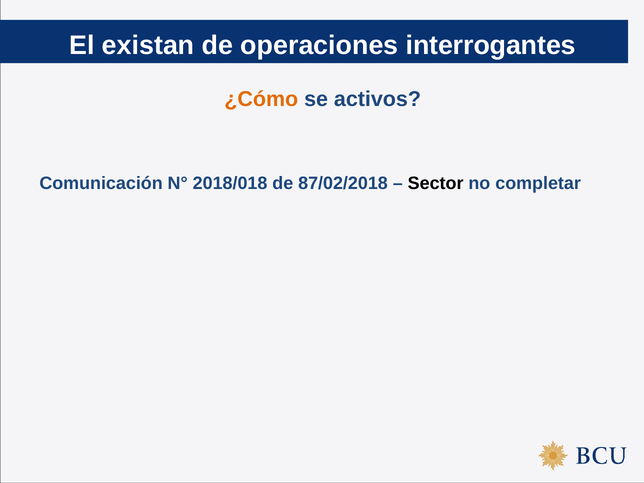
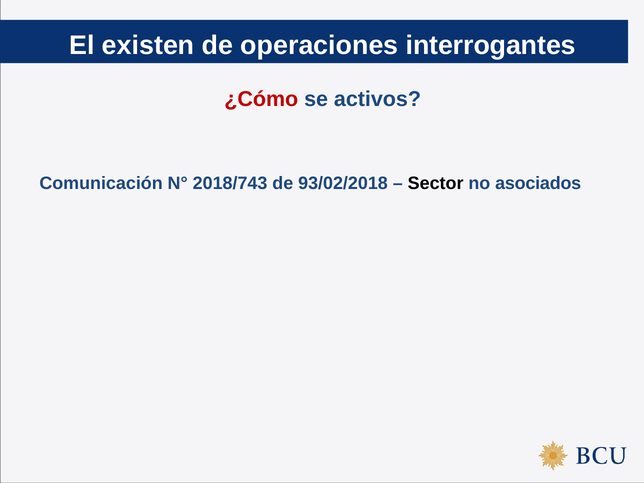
existan: existan -> existen (148, 46)
¿Cómo colour: orange -> red (261, 99)
2018/018: 2018/018 -> 2018/743 (230, 183)
87/02/2018: 87/02/2018 -> 93/02/2018 (343, 183)
completar: completar -> asociados (538, 183)
